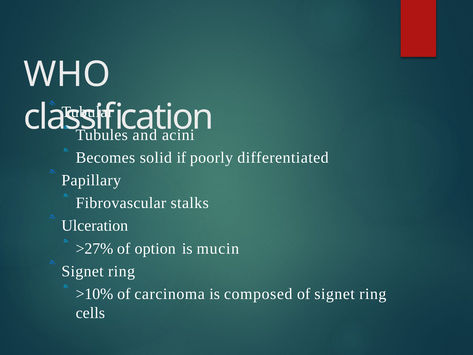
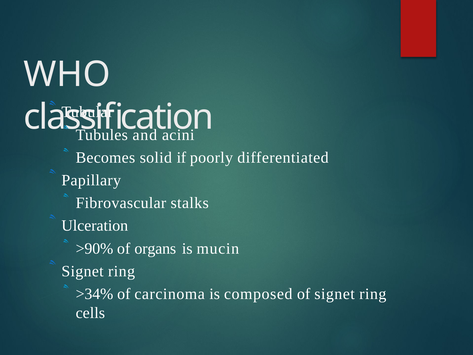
>27%: >27% -> >90% (94, 248)
option: option -> organs (155, 248)
>10%: >10% -> >34% (94, 294)
